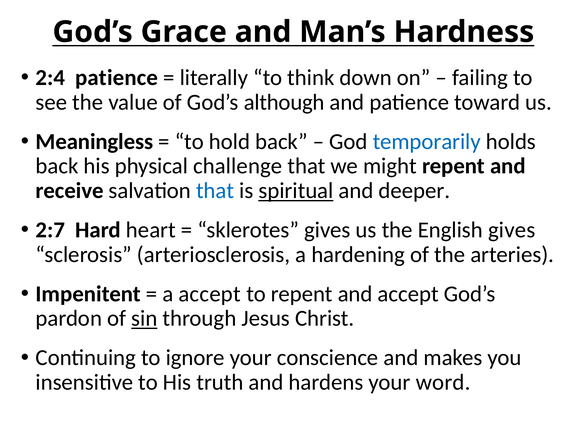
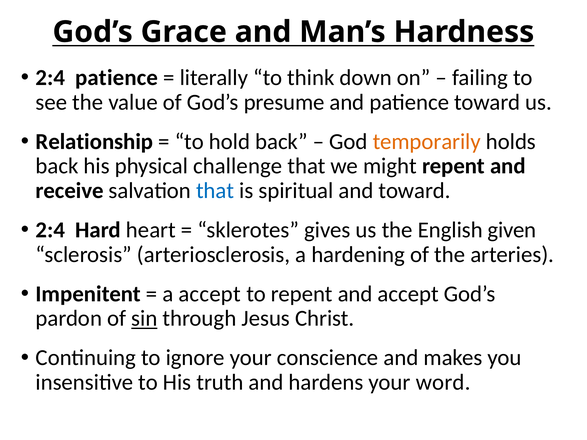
although: although -> presume (284, 102)
Meaningless: Meaningless -> Relationship (94, 142)
temporarily colour: blue -> orange (427, 142)
spiritual underline: present -> none (296, 191)
and deeper: deeper -> toward (415, 191)
2:7: 2:7 -> 2:4 (50, 230)
English gives: gives -> given (512, 230)
